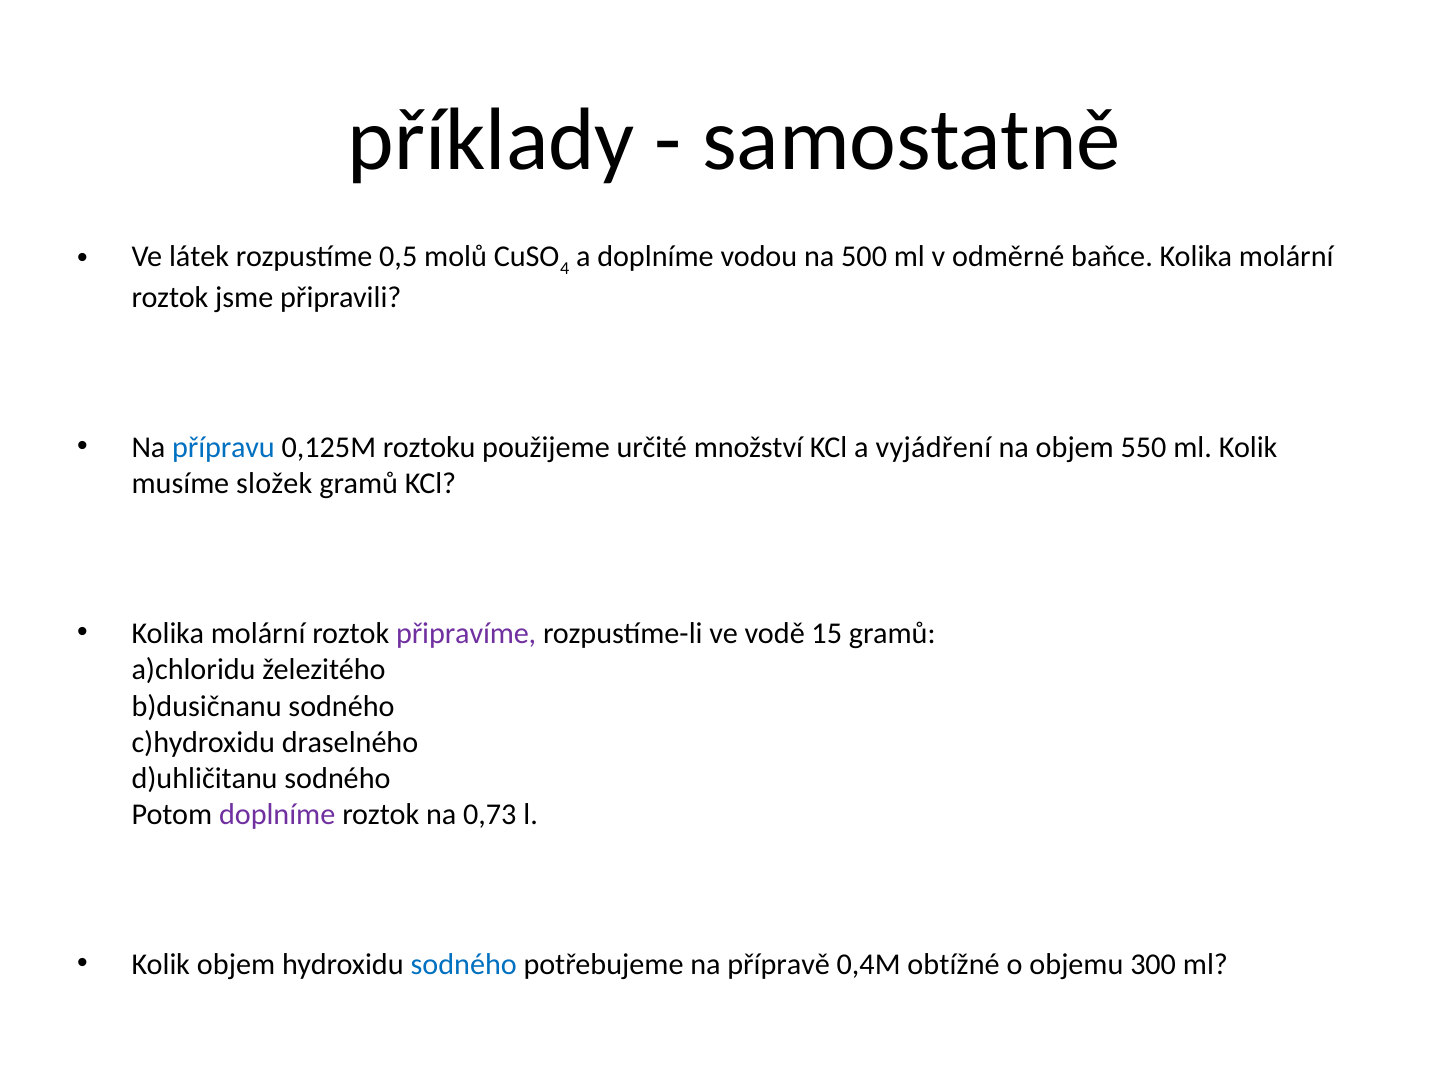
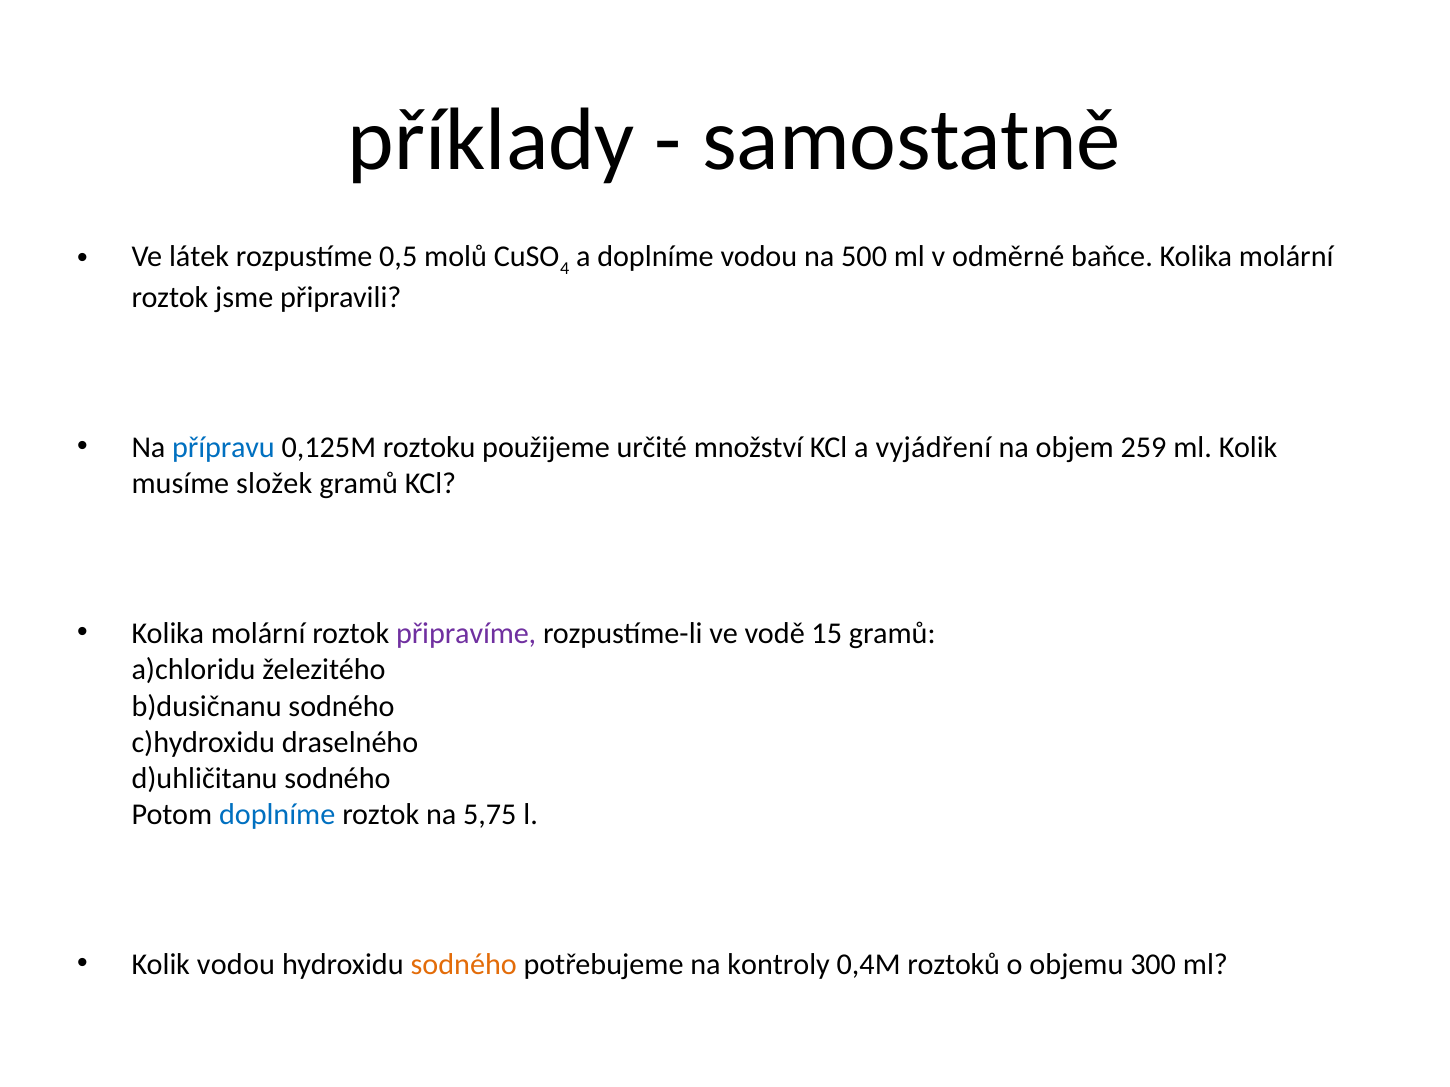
550: 550 -> 259 (1144, 448)
doplníme colour: purple -> blue (277, 815)
0,73: 0,73 -> 5,75 (490, 815)
Kolik objem: objem -> vodou (236, 965)
sodného colour: blue -> orange (464, 965)
přípravě: přípravě -> kontroly (779, 965)
obtížné: obtížné -> roztoků (954, 965)
